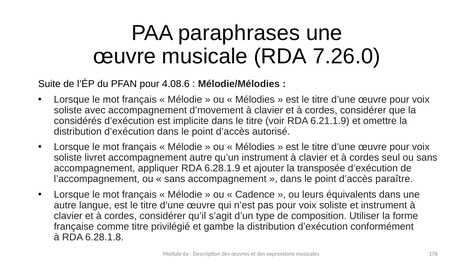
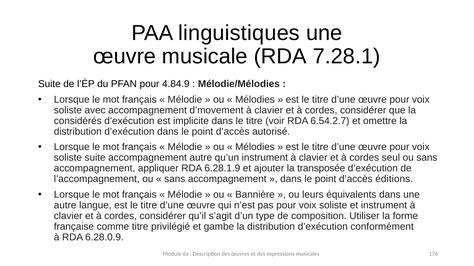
paraphrases: paraphrases -> linguistiques (239, 33)
7.26.0: 7.26.0 -> 7.28.1 (347, 56)
4.08.6: 4.08.6 -> 4.84.9 (176, 84)
6.21.1.9: 6.21.1.9 -> 6.54.2.7 (330, 121)
soliste livret: livret -> suite (95, 158)
paraître: paraître -> éditions (394, 179)
Cadence: Cadence -> Bannière (255, 195)
6.28.1.8: 6.28.1.8 -> 6.28.0.9 (104, 238)
